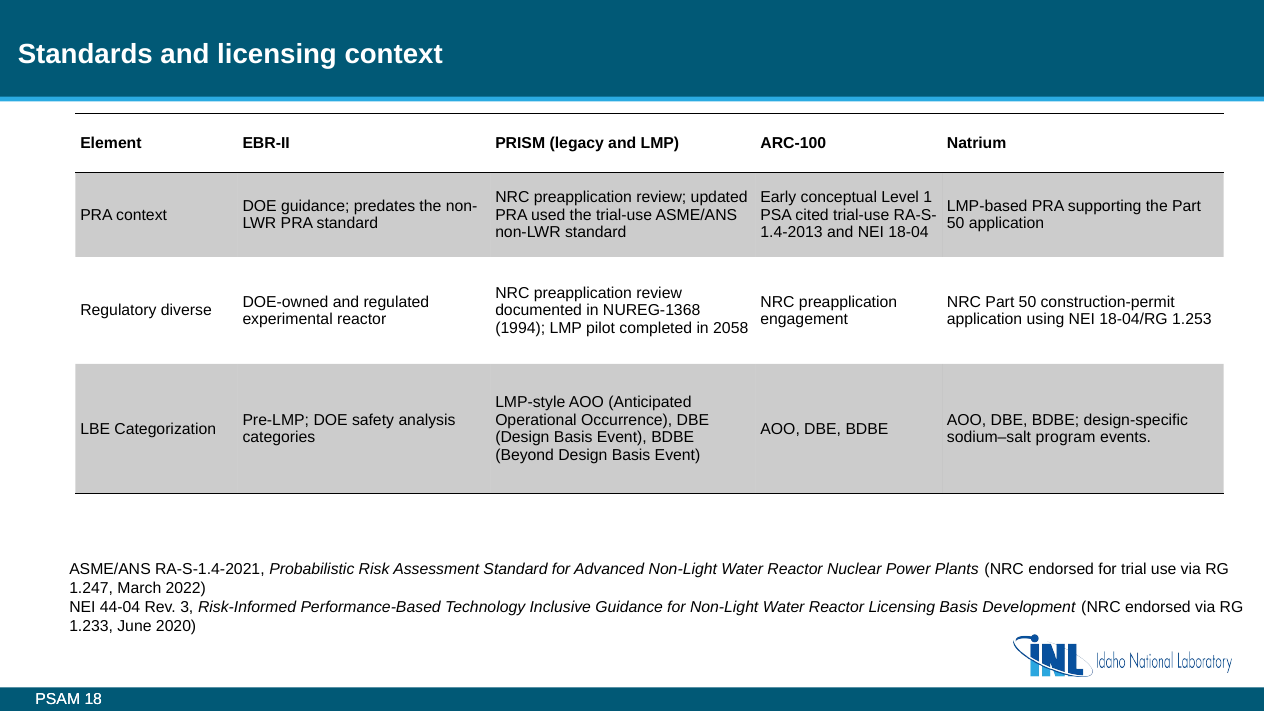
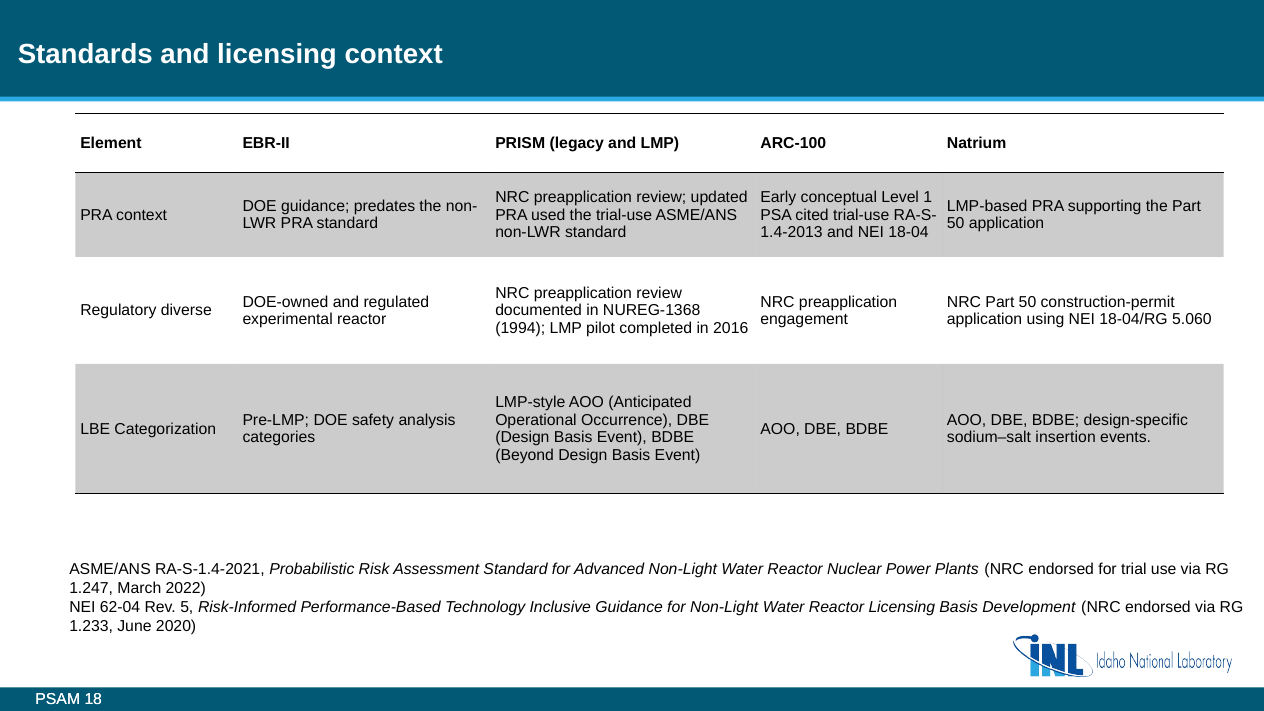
1.253: 1.253 -> 5.060 (1192, 320)
2058: 2058 -> 2016 (731, 328)
program: program -> insertion (1066, 438)
44-04: 44-04 -> 62-04 (120, 608)
3: 3 -> 5 (187, 608)
